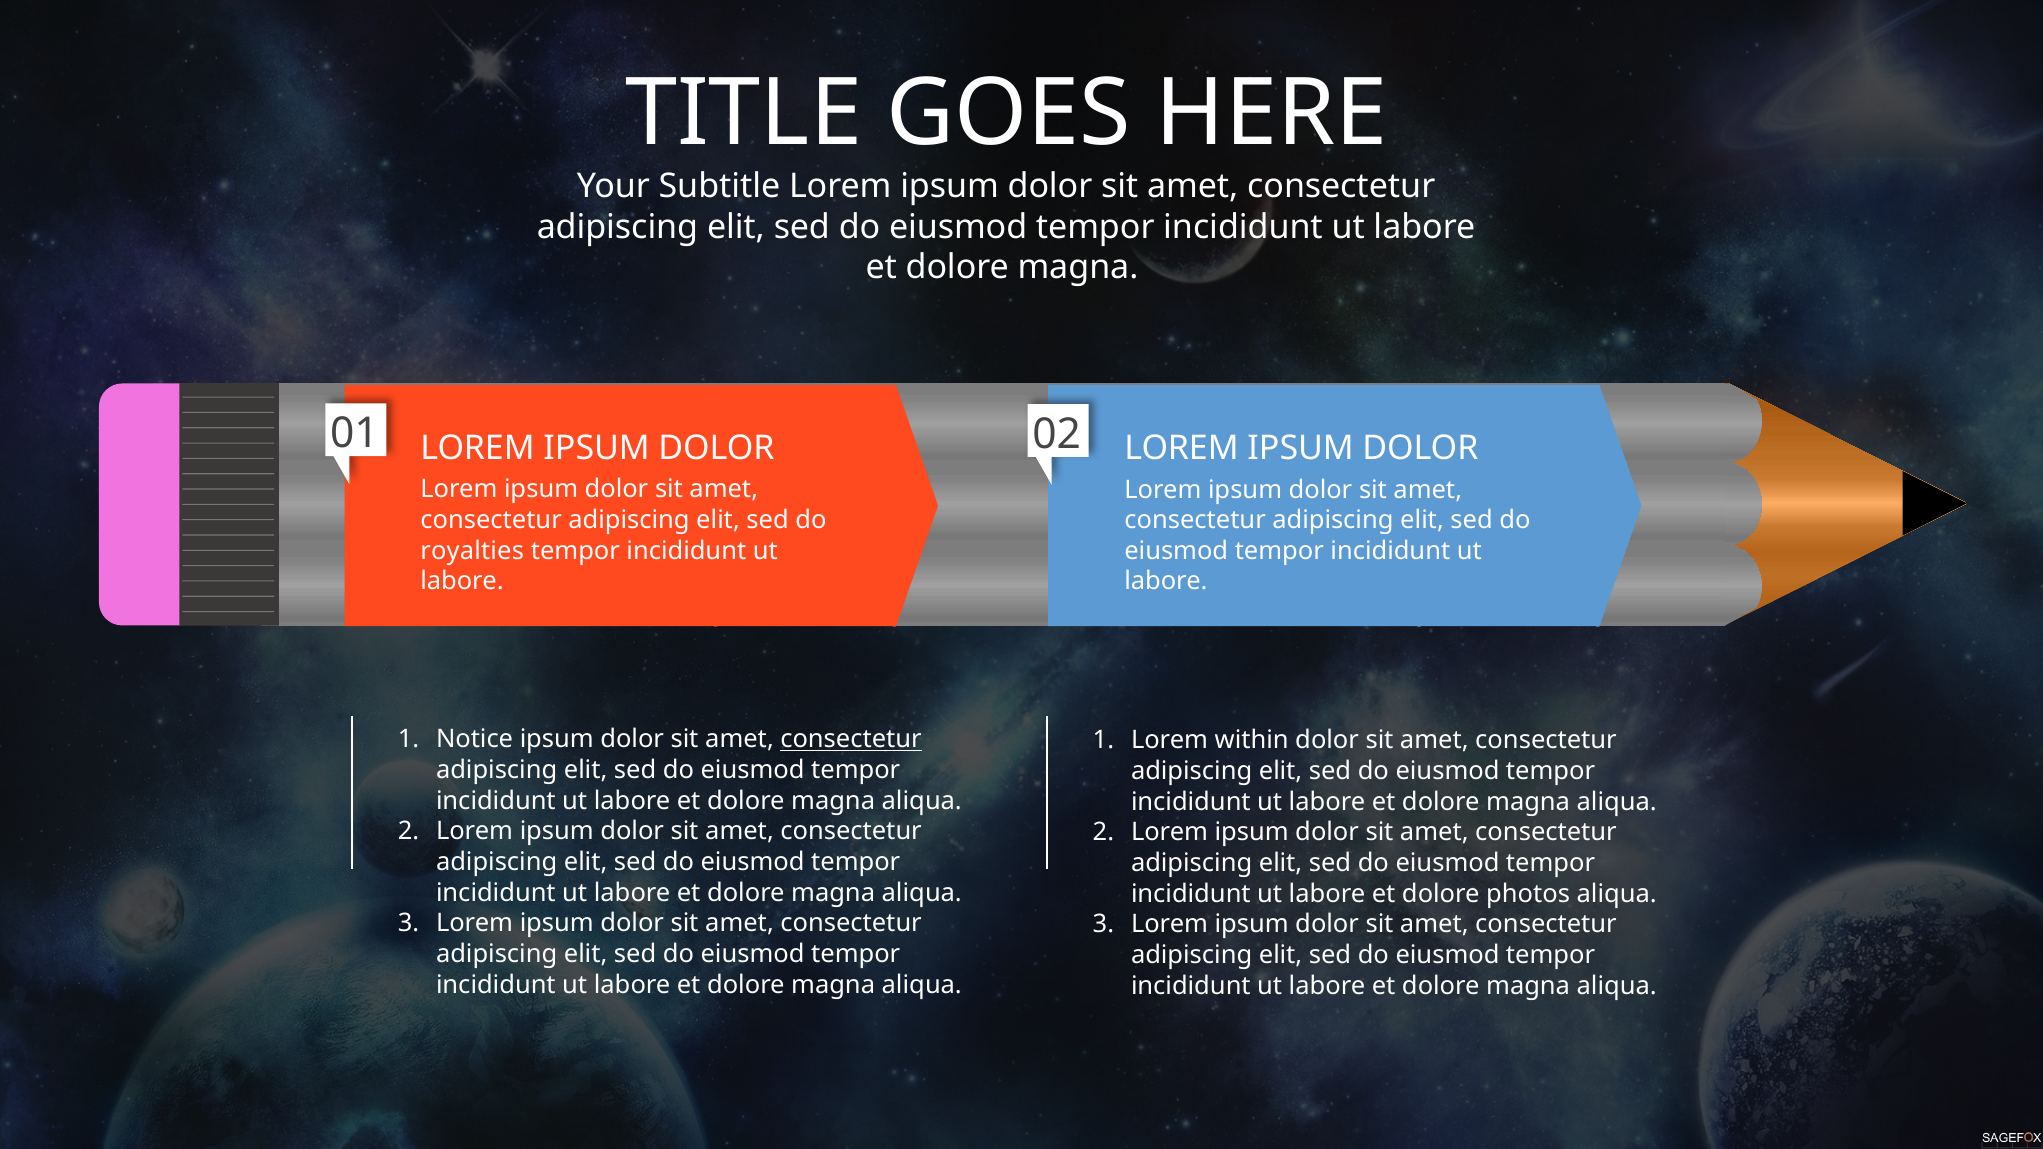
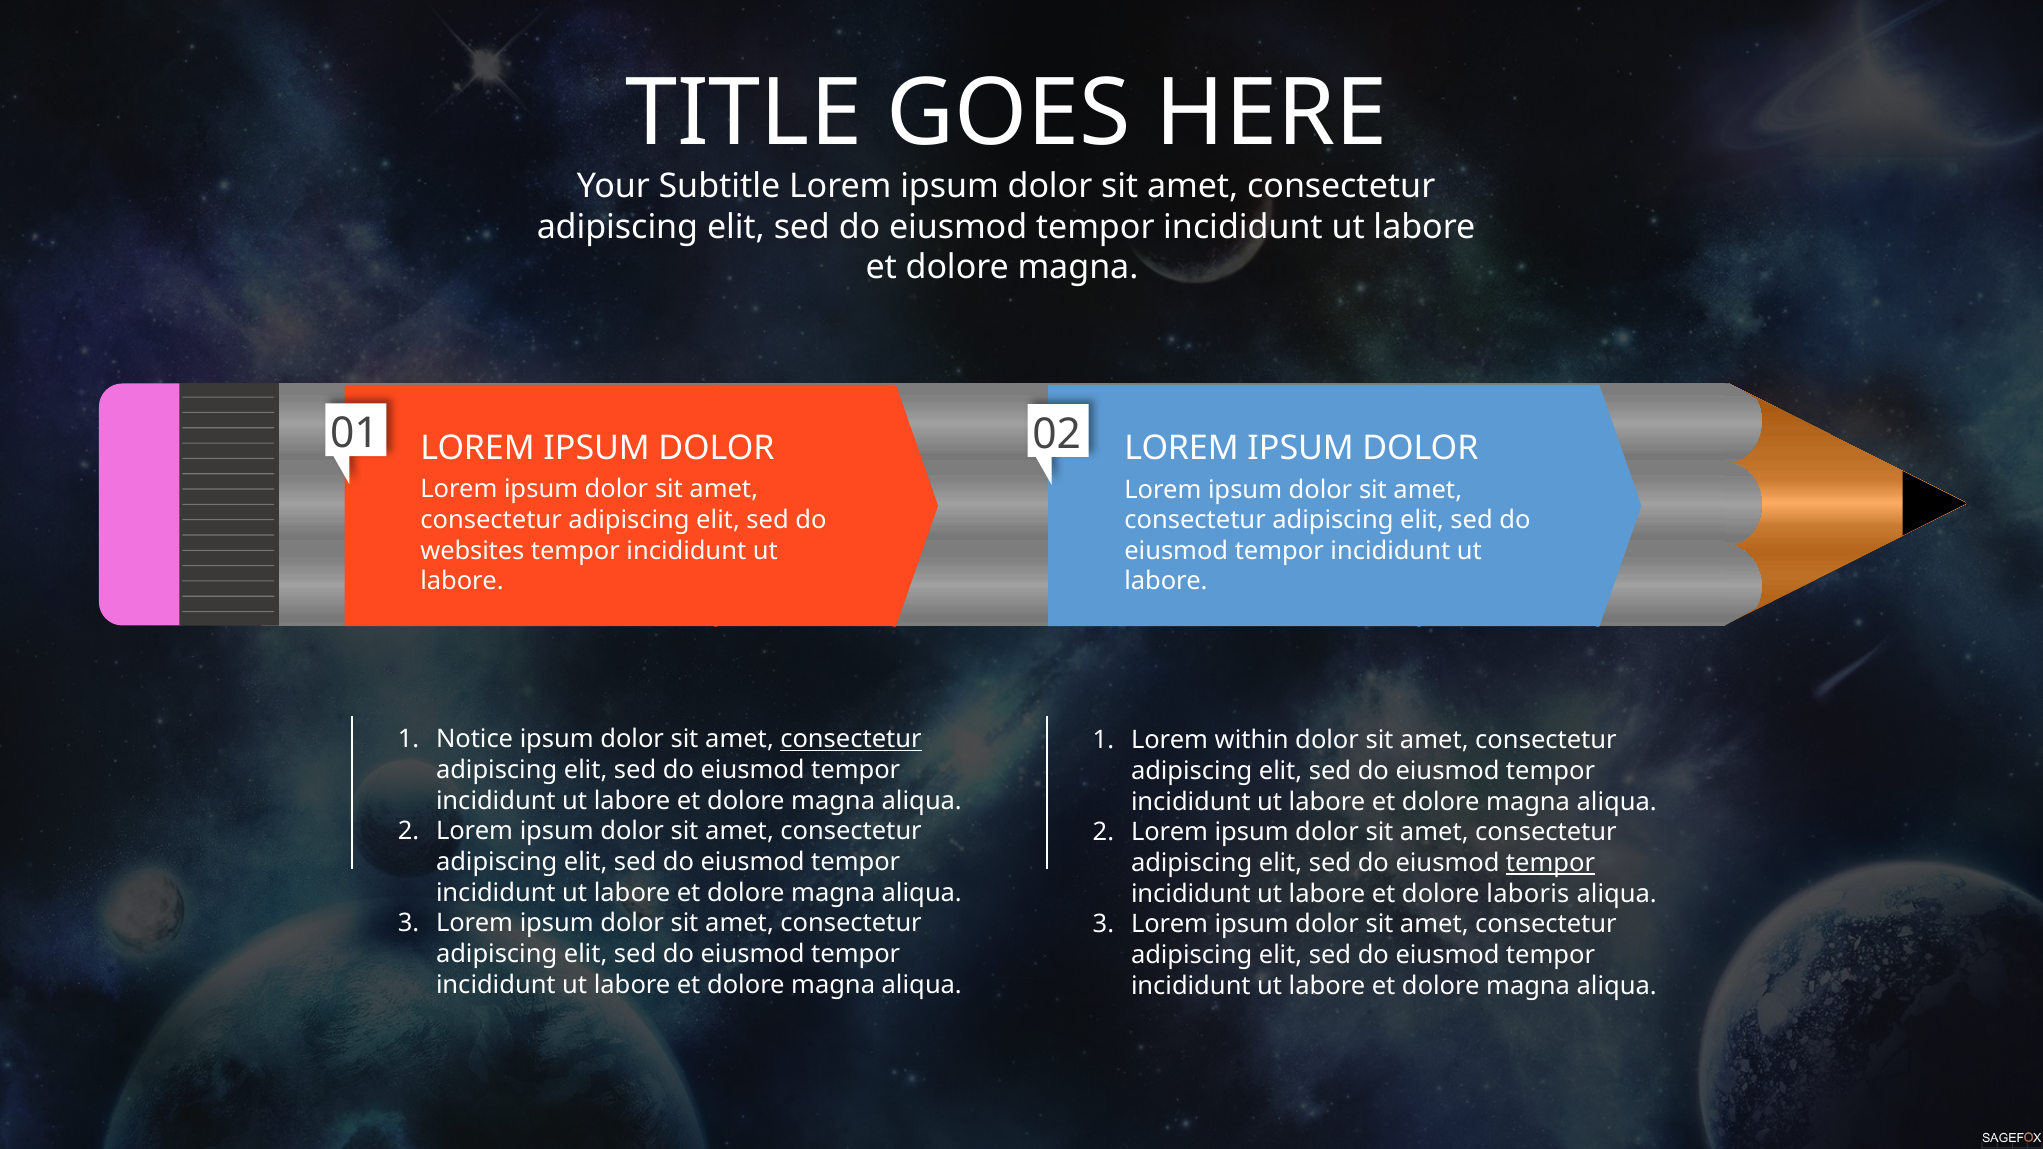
royalties: royalties -> websites (472, 551)
tempor underline: none -> present (1551, 863)
photos: photos -> laboris (1528, 894)
